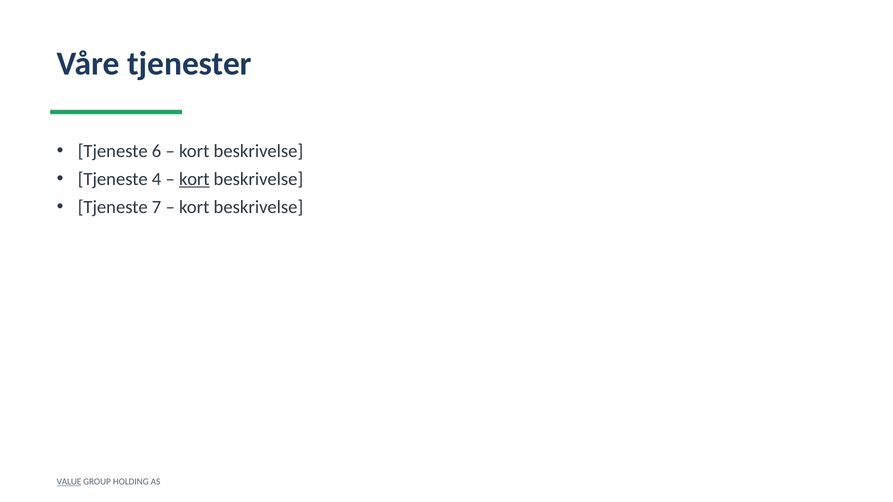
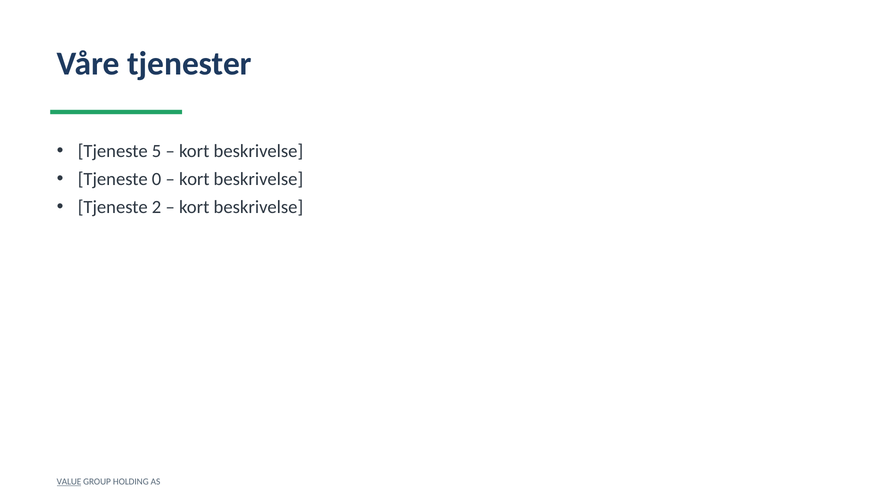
6: 6 -> 5 (157, 151)
4: 4 -> 0 (157, 179)
kort underline: present -> none (194, 179)
7: 7 -> 2 (157, 207)
